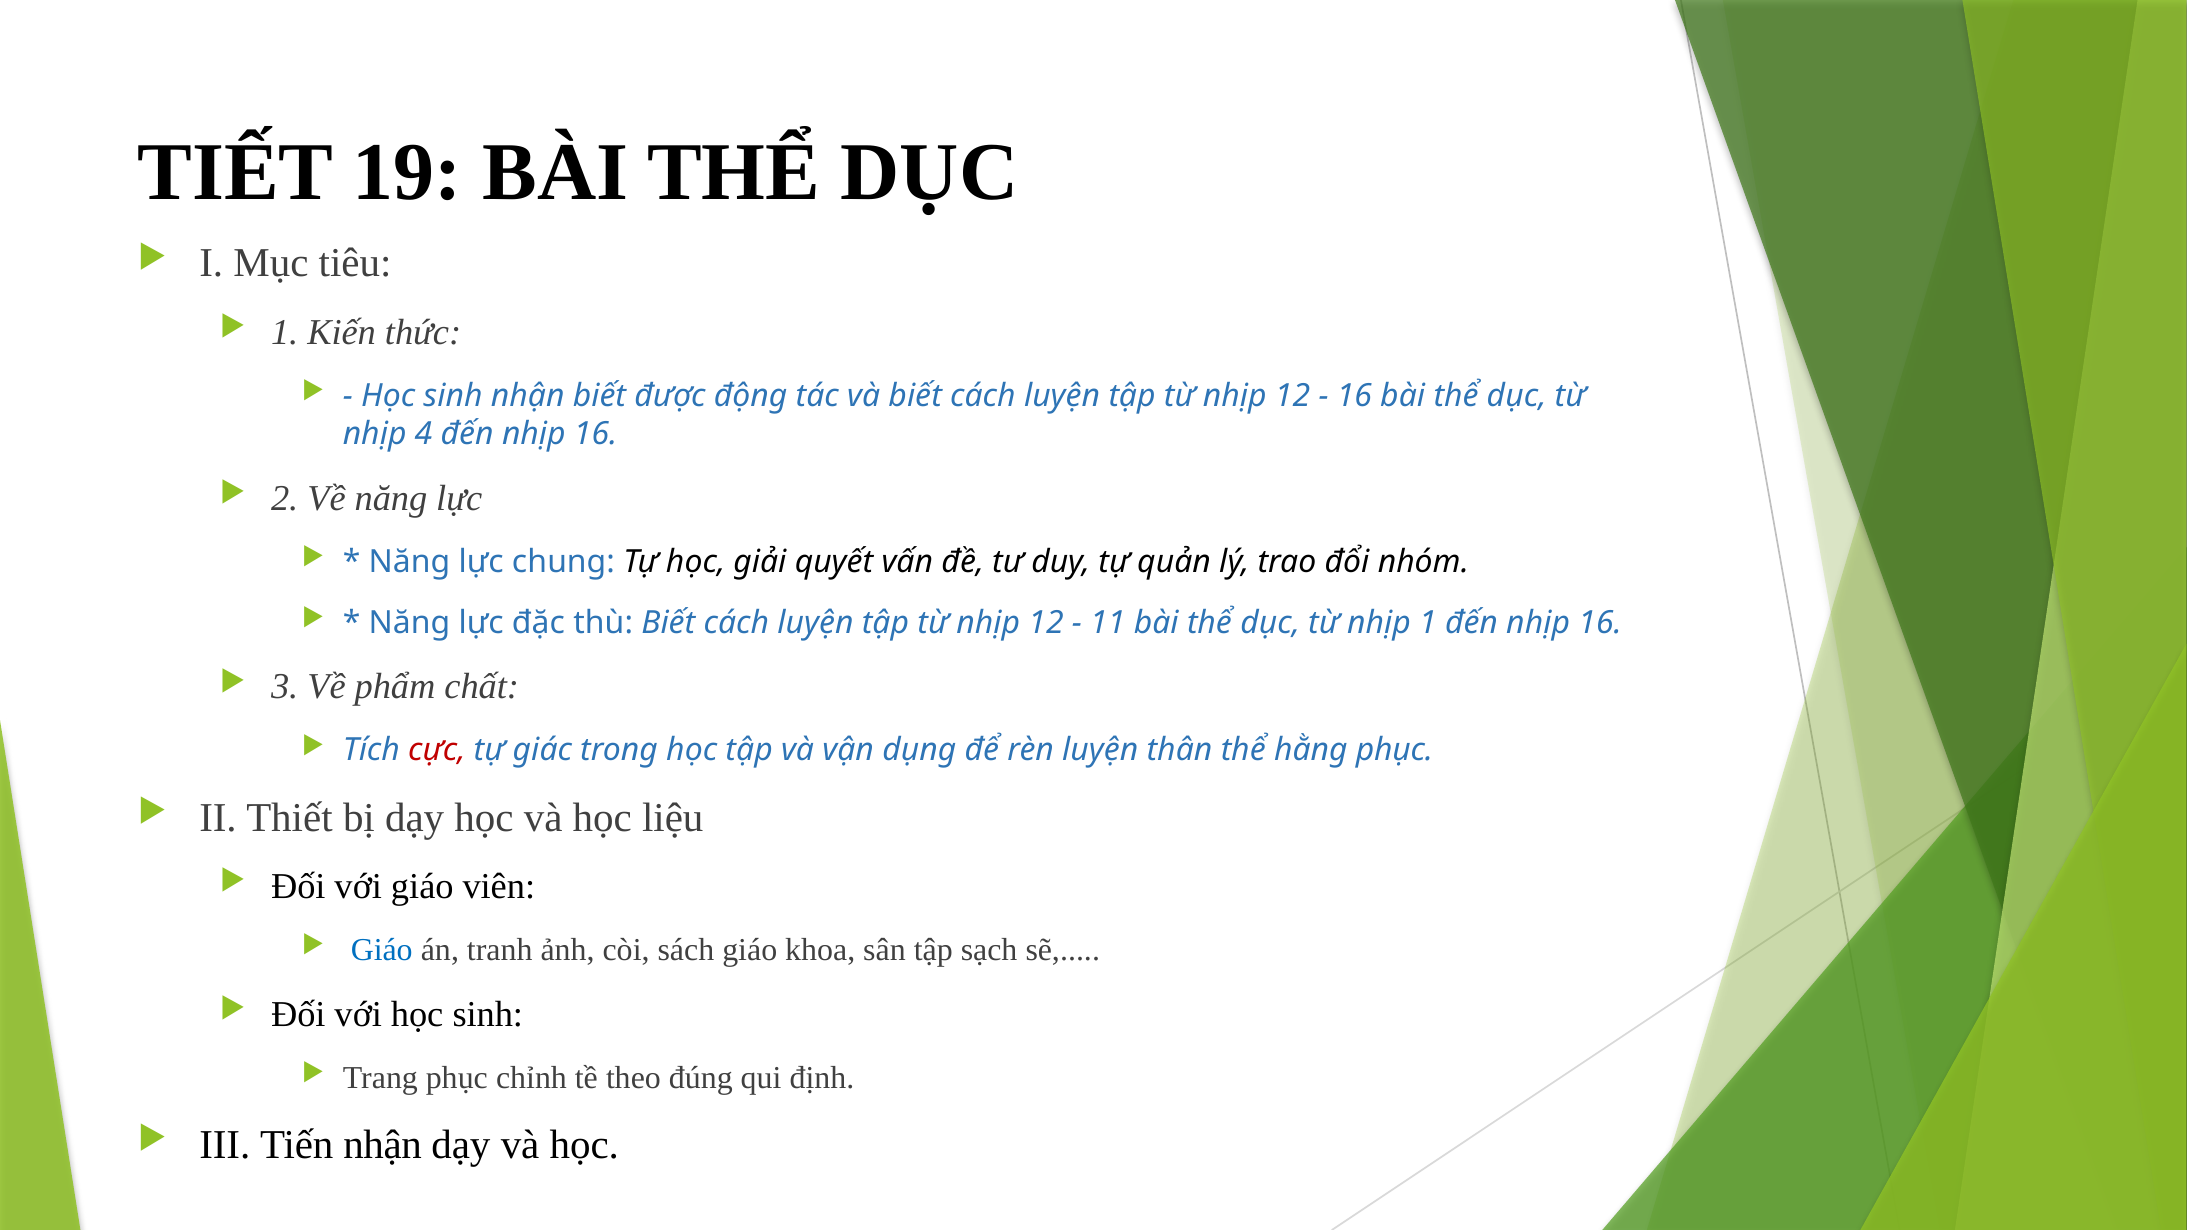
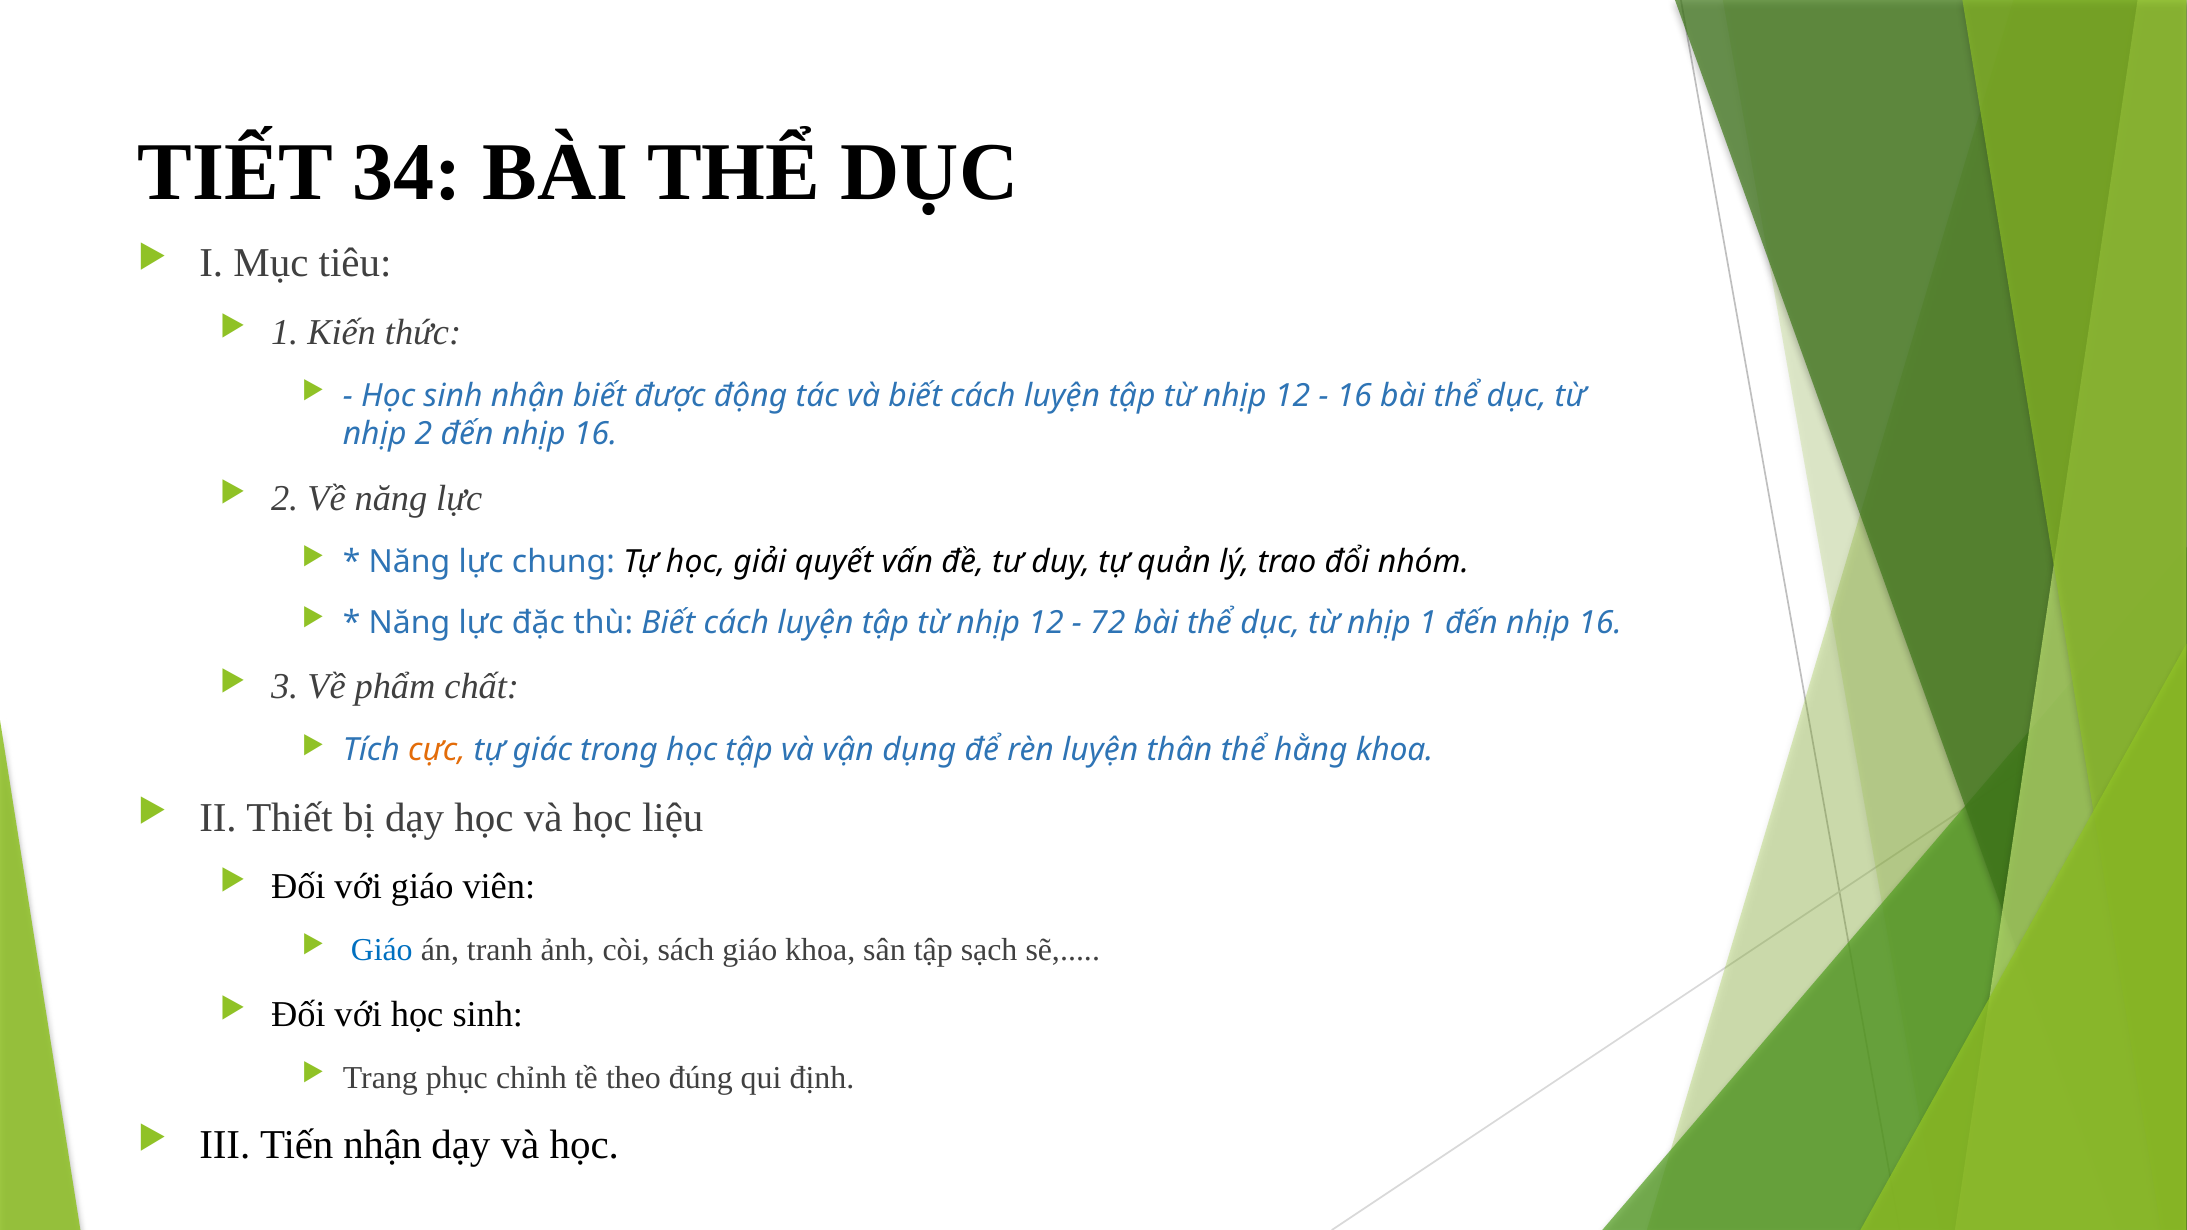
19: 19 -> 34 (407, 172)
nhịp 4: 4 -> 2 (423, 434)
11: 11 -> 72 (1108, 623)
cực colour: red -> orange (437, 751)
hằng phục: phục -> khoa (1395, 751)
